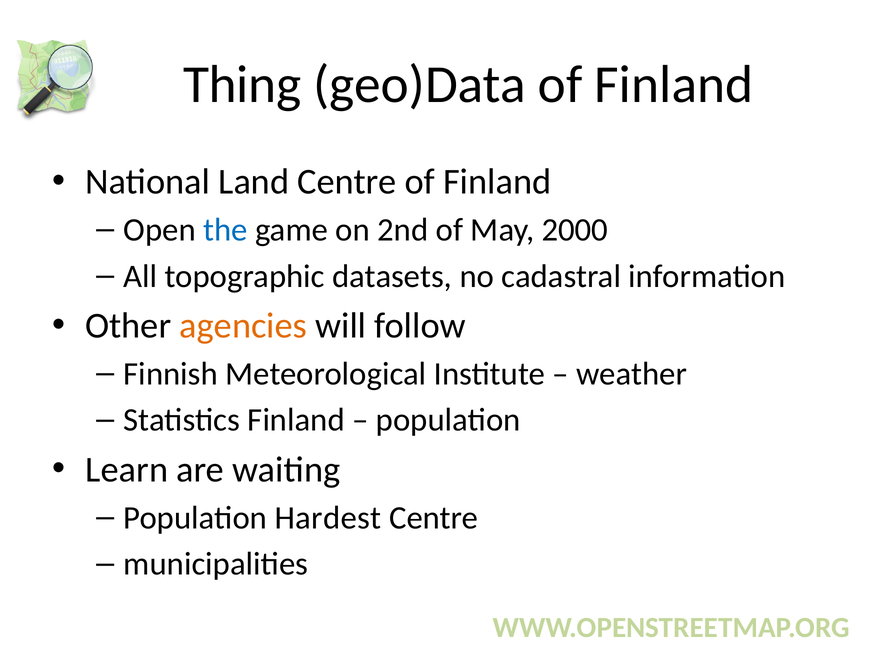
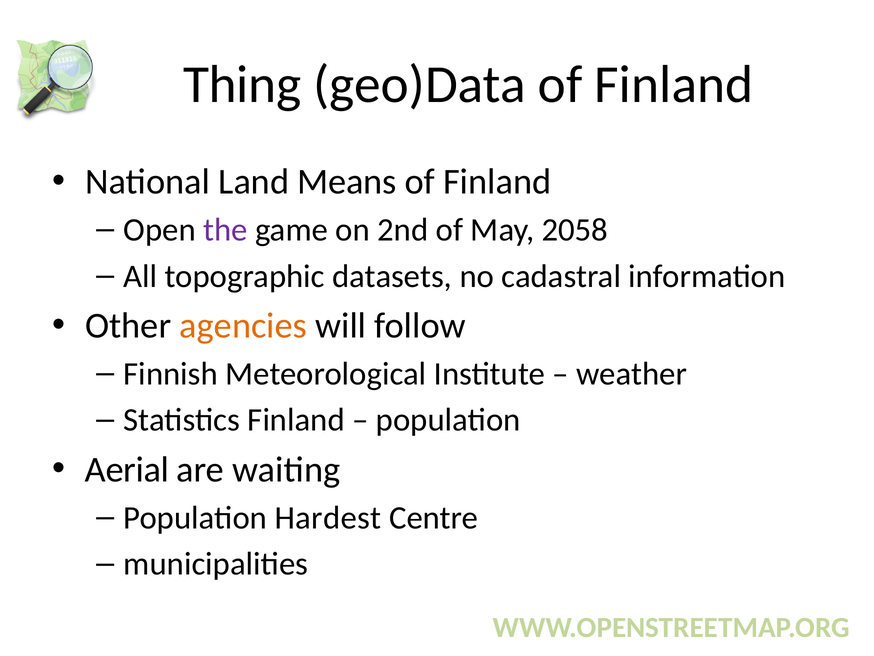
Land Centre: Centre -> Means (347, 182)
the colour: blue -> purple (225, 230)
2000: 2000 -> 2058 (575, 230)
Learn: Learn -> Aerial (127, 469)
